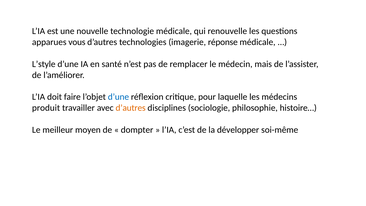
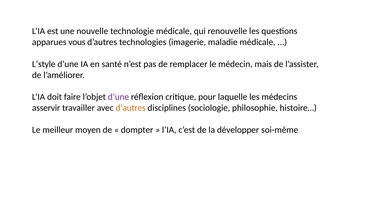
réponse: réponse -> maladie (223, 42)
d’une colour: blue -> purple (118, 97)
produit: produit -> asservir (46, 108)
